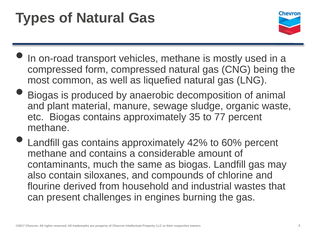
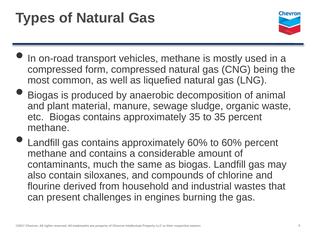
to 77: 77 -> 35 (220, 117)
approximately 42%: 42% -> 60% (197, 143)
